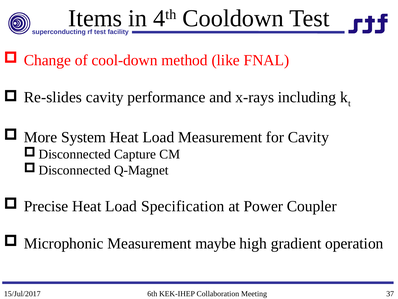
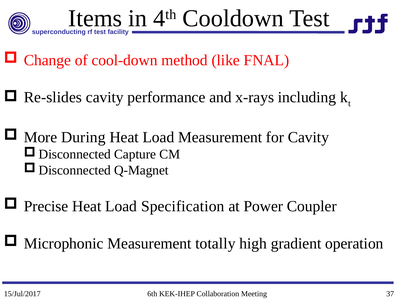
System: System -> During (83, 137)
maybe: maybe -> totally (215, 243)
